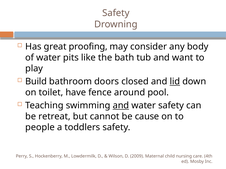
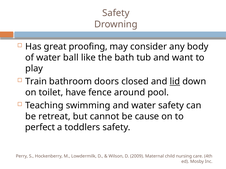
pits: pits -> ball (71, 58)
Build: Build -> Train (36, 82)
and underline: present -> none (121, 106)
people: people -> perfect (40, 128)
